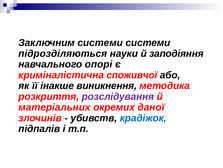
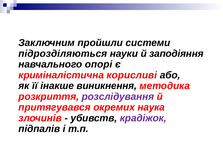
Заключним системи: системи -> пройшли (100, 43)
споживчої: споживчої -> корисливі (132, 75)
матеріальних: матеріальних -> притягувався (55, 107)
даної: даної -> наука (151, 107)
крадіжок colour: blue -> purple (143, 118)
